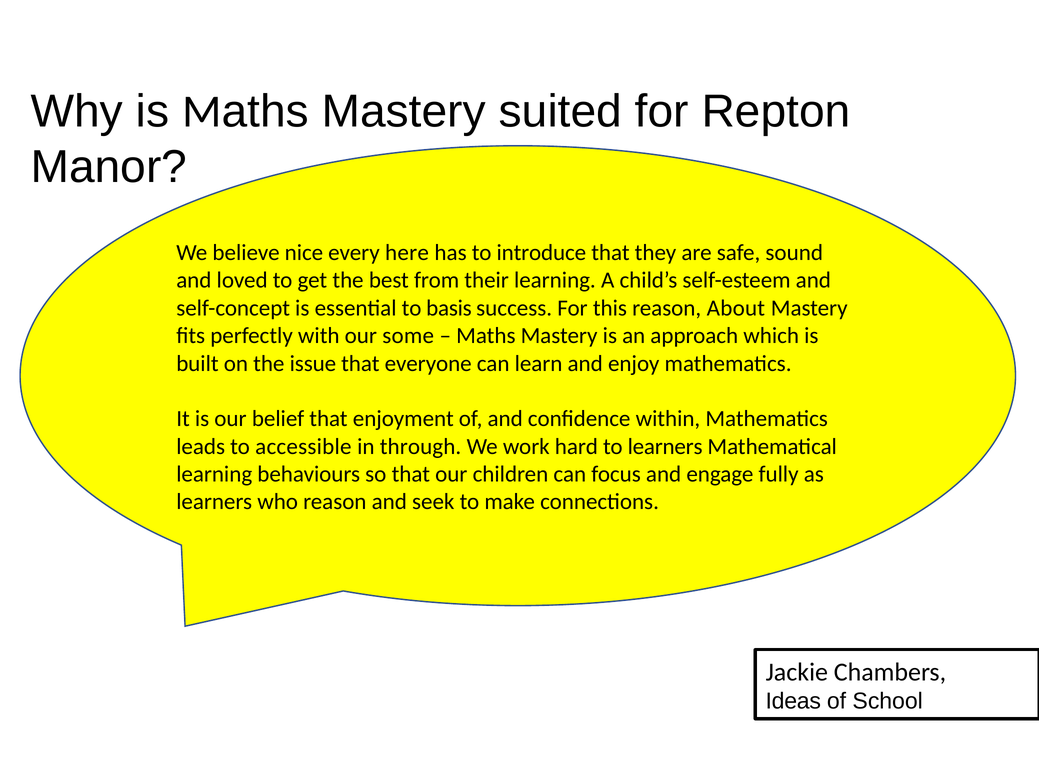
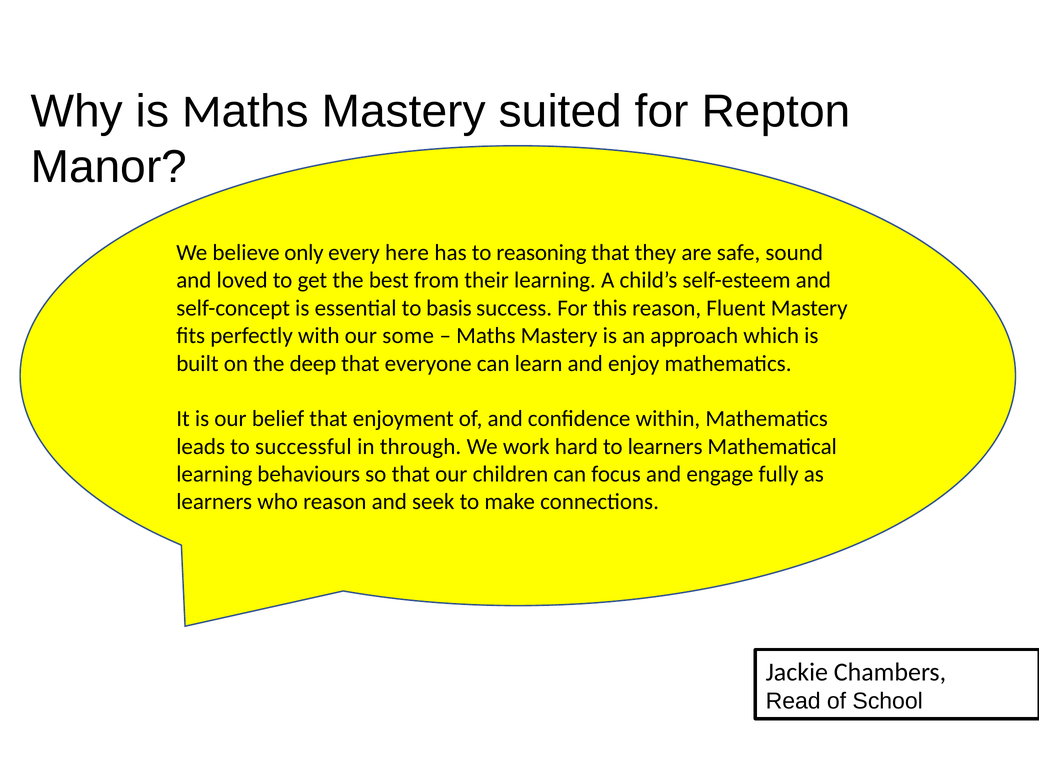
nice: nice -> only (304, 253)
introduce: introduce -> reasoning (541, 253)
About: About -> Fluent (736, 308)
issue: issue -> deep (313, 364)
accessible: accessible -> successful (303, 447)
Ideas: Ideas -> Read (793, 702)
